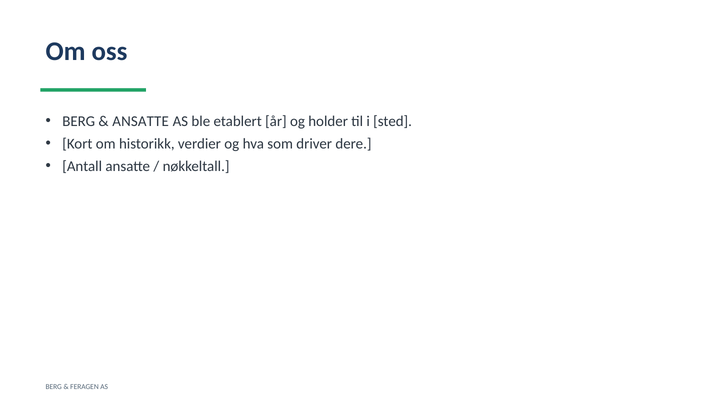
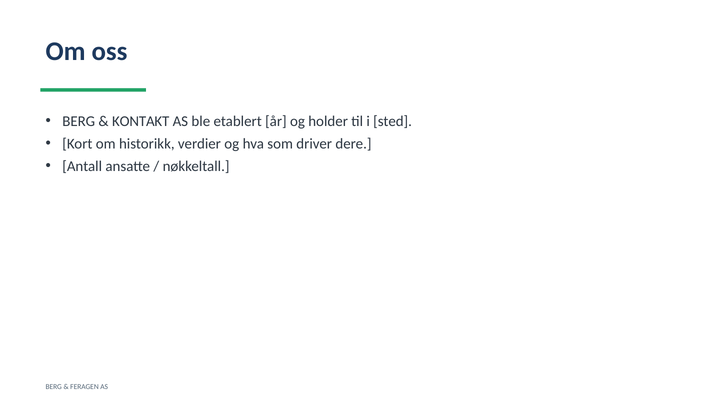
ANSATTE: ANSATTE -> KONTAKT (141, 121)
